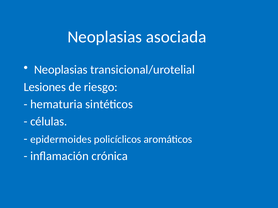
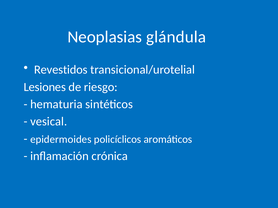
asociada: asociada -> glándula (176, 37)
Neoplasias: Neoplasias -> Revestidos (61, 70)
células: células -> vesical (49, 122)
